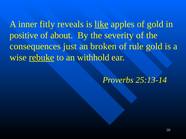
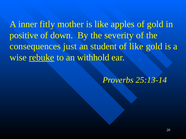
reveals: reveals -> mother (71, 24)
like underline: present -> none (102, 24)
about: about -> down (62, 35)
broken: broken -> student (104, 47)
of rule: rule -> like (136, 47)
